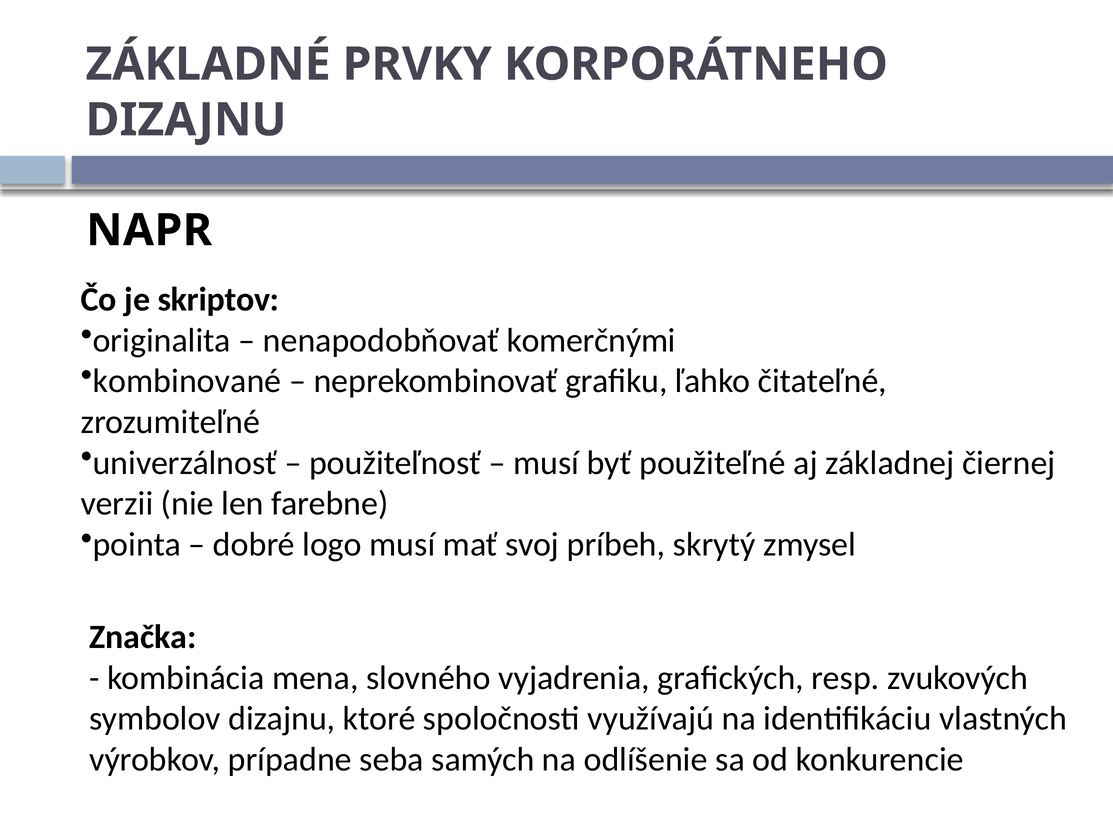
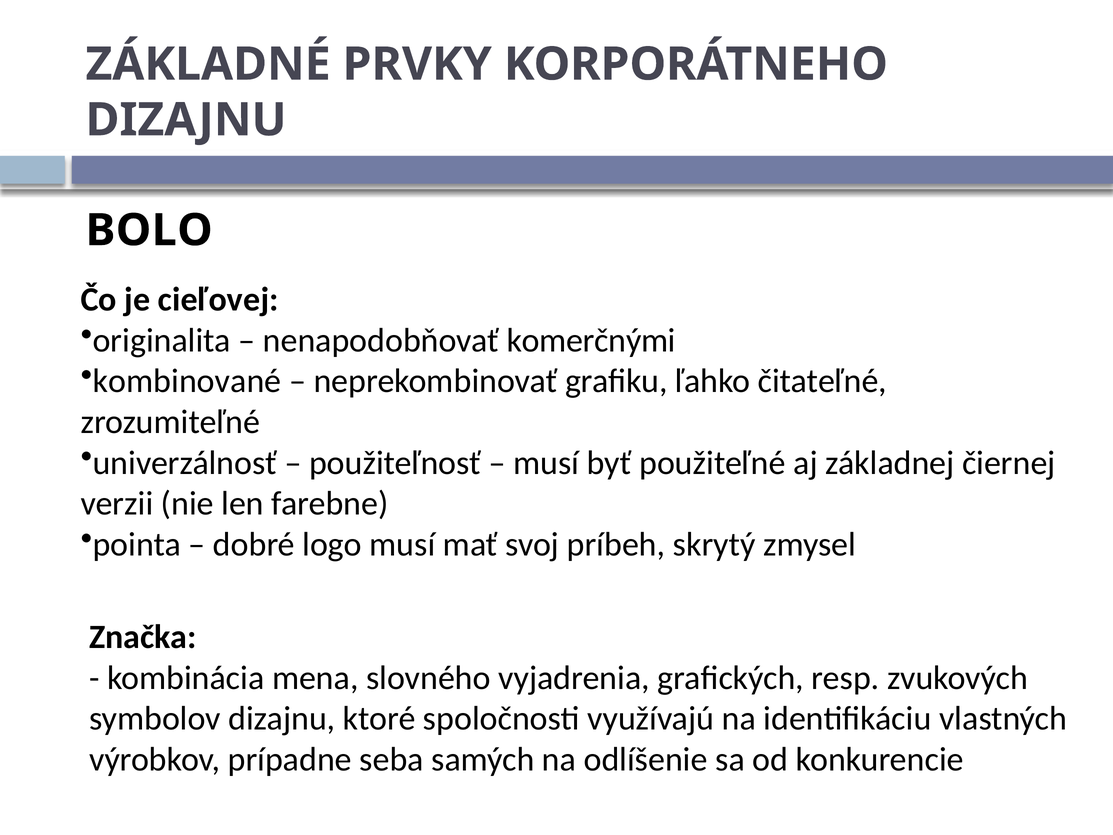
NAPR: NAPR -> BOLO (149, 230)
skriptov: skriptov -> cieľovej (218, 299)
